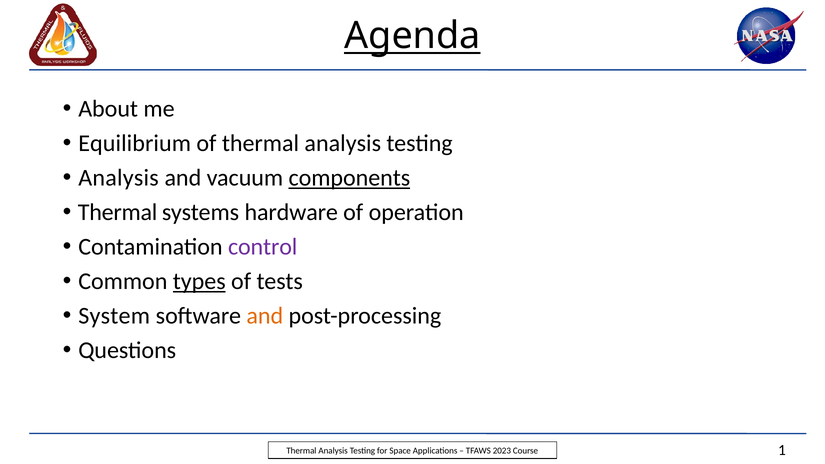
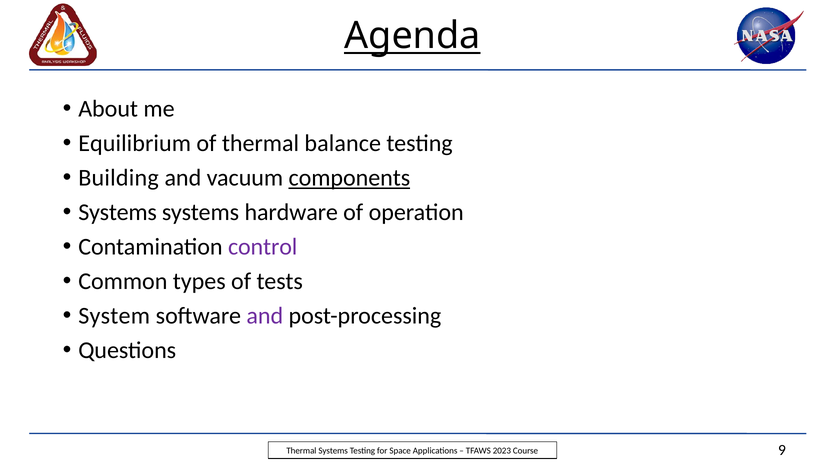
of thermal analysis: analysis -> balance (343, 143)
Analysis: Analysis -> Building (119, 178)
Thermal: Thermal -> Systems (118, 212)
types underline: present -> none (199, 281)
and colour: orange -> purple (265, 316)
Analysis: Analysis -> Systems (333, 451)
1: 1 -> 9 (782, 450)
